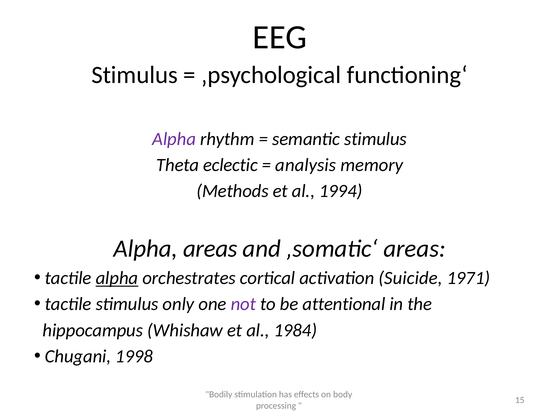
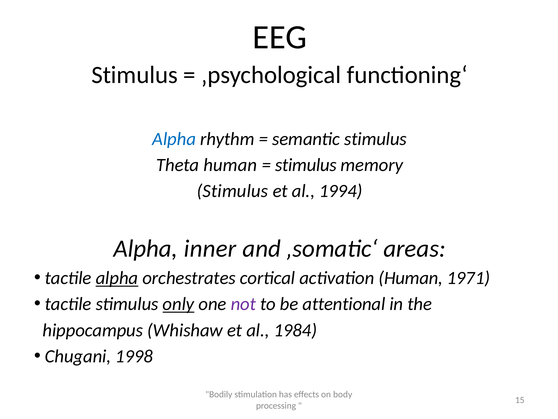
Alpha colour: purple -> blue (174, 139)
Theta eclectic: eclectic -> human (230, 165)
analysis: analysis -> stimulus (306, 165)
Methods: Methods -> Stimulus (232, 191)
Alpha areas: areas -> inner (210, 248)
activation Suicide: Suicide -> Human (411, 278)
only underline: none -> present (178, 304)
